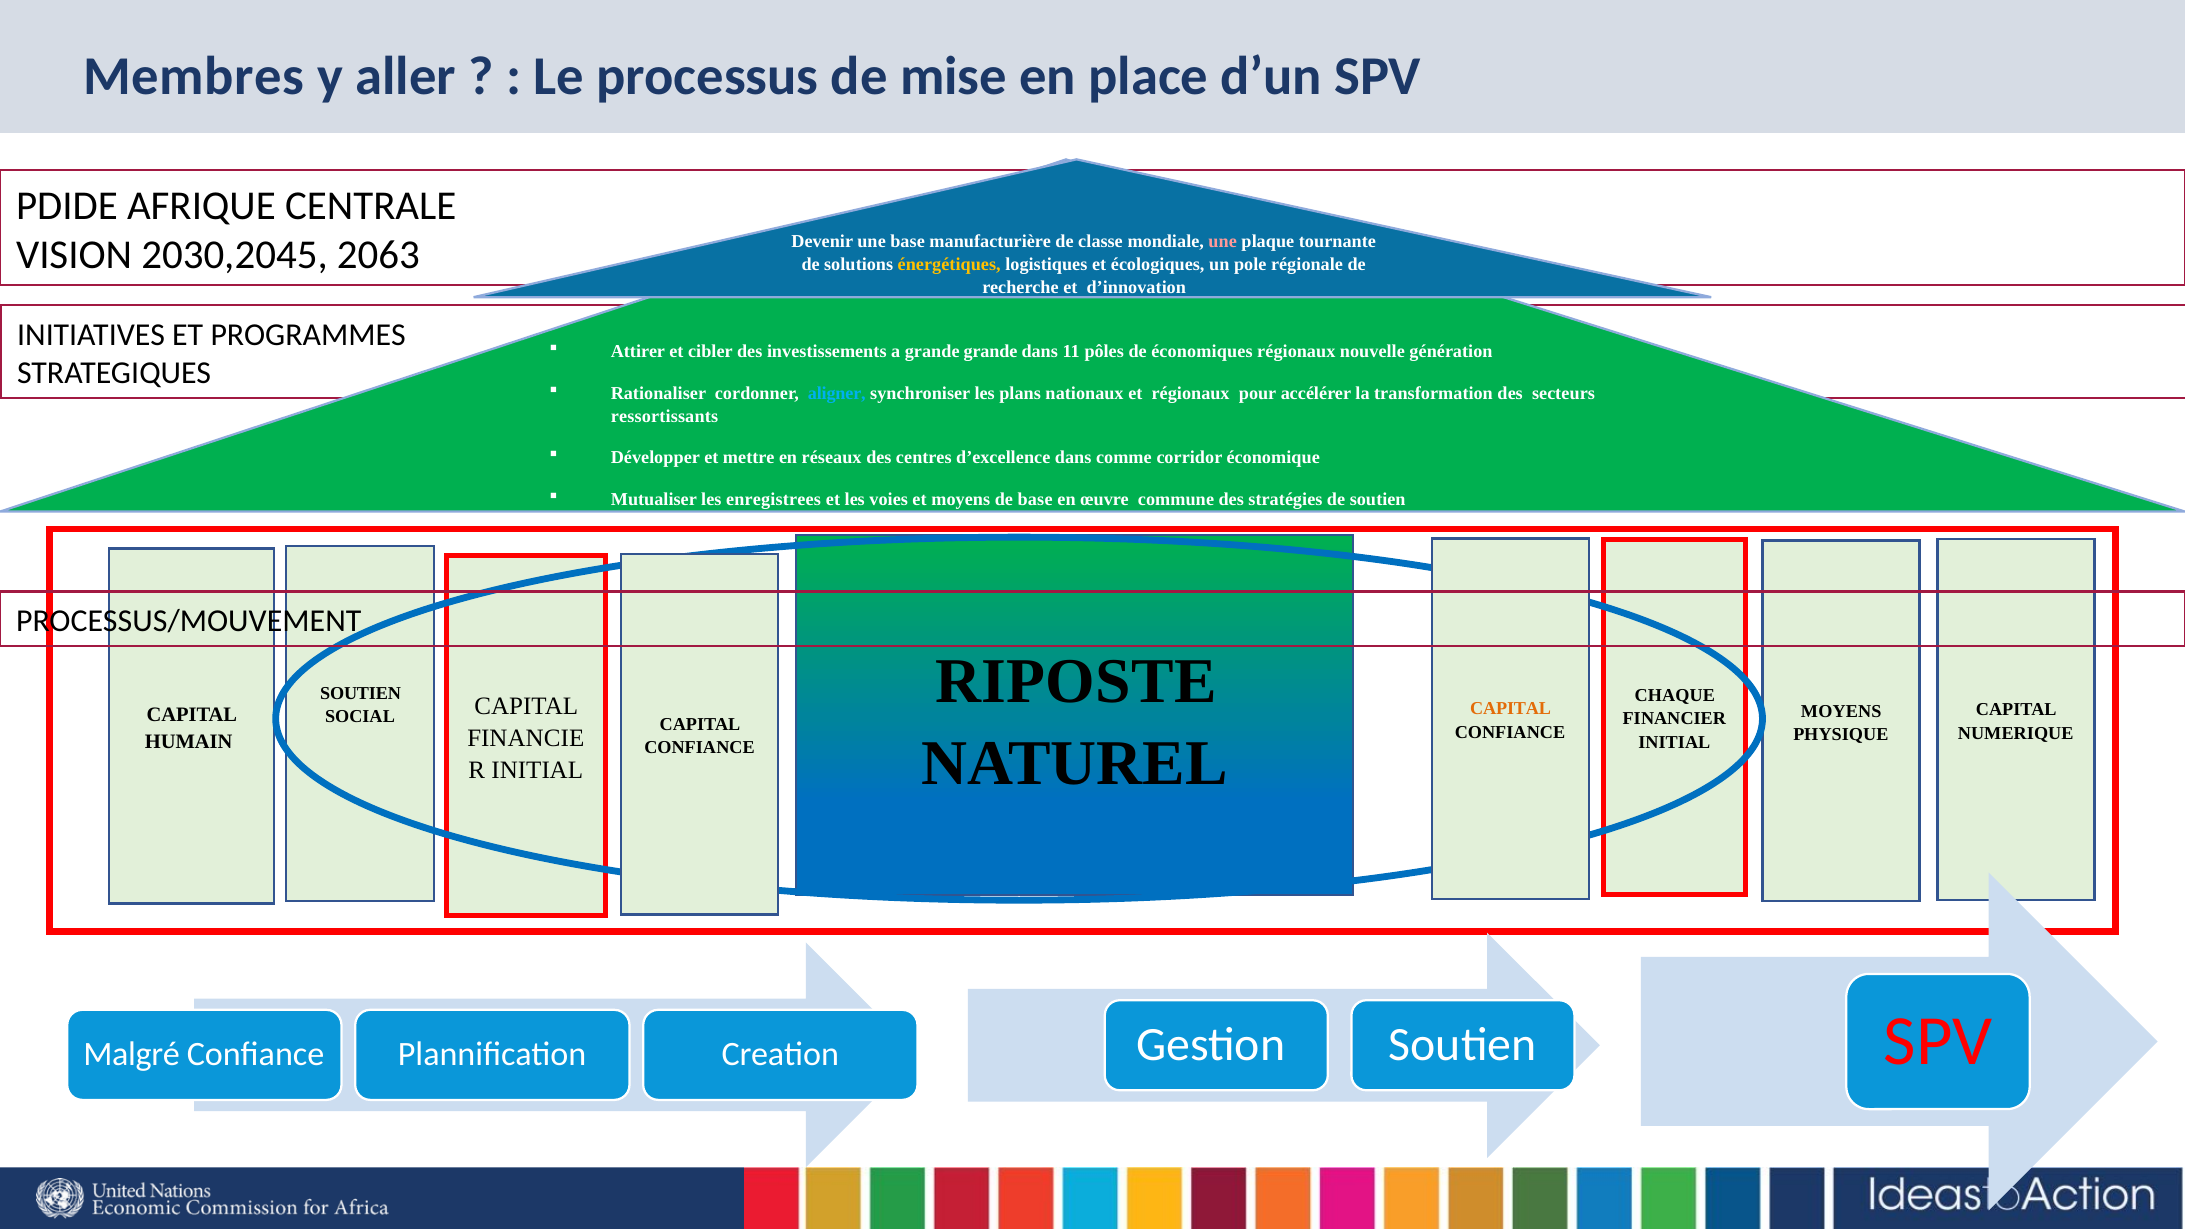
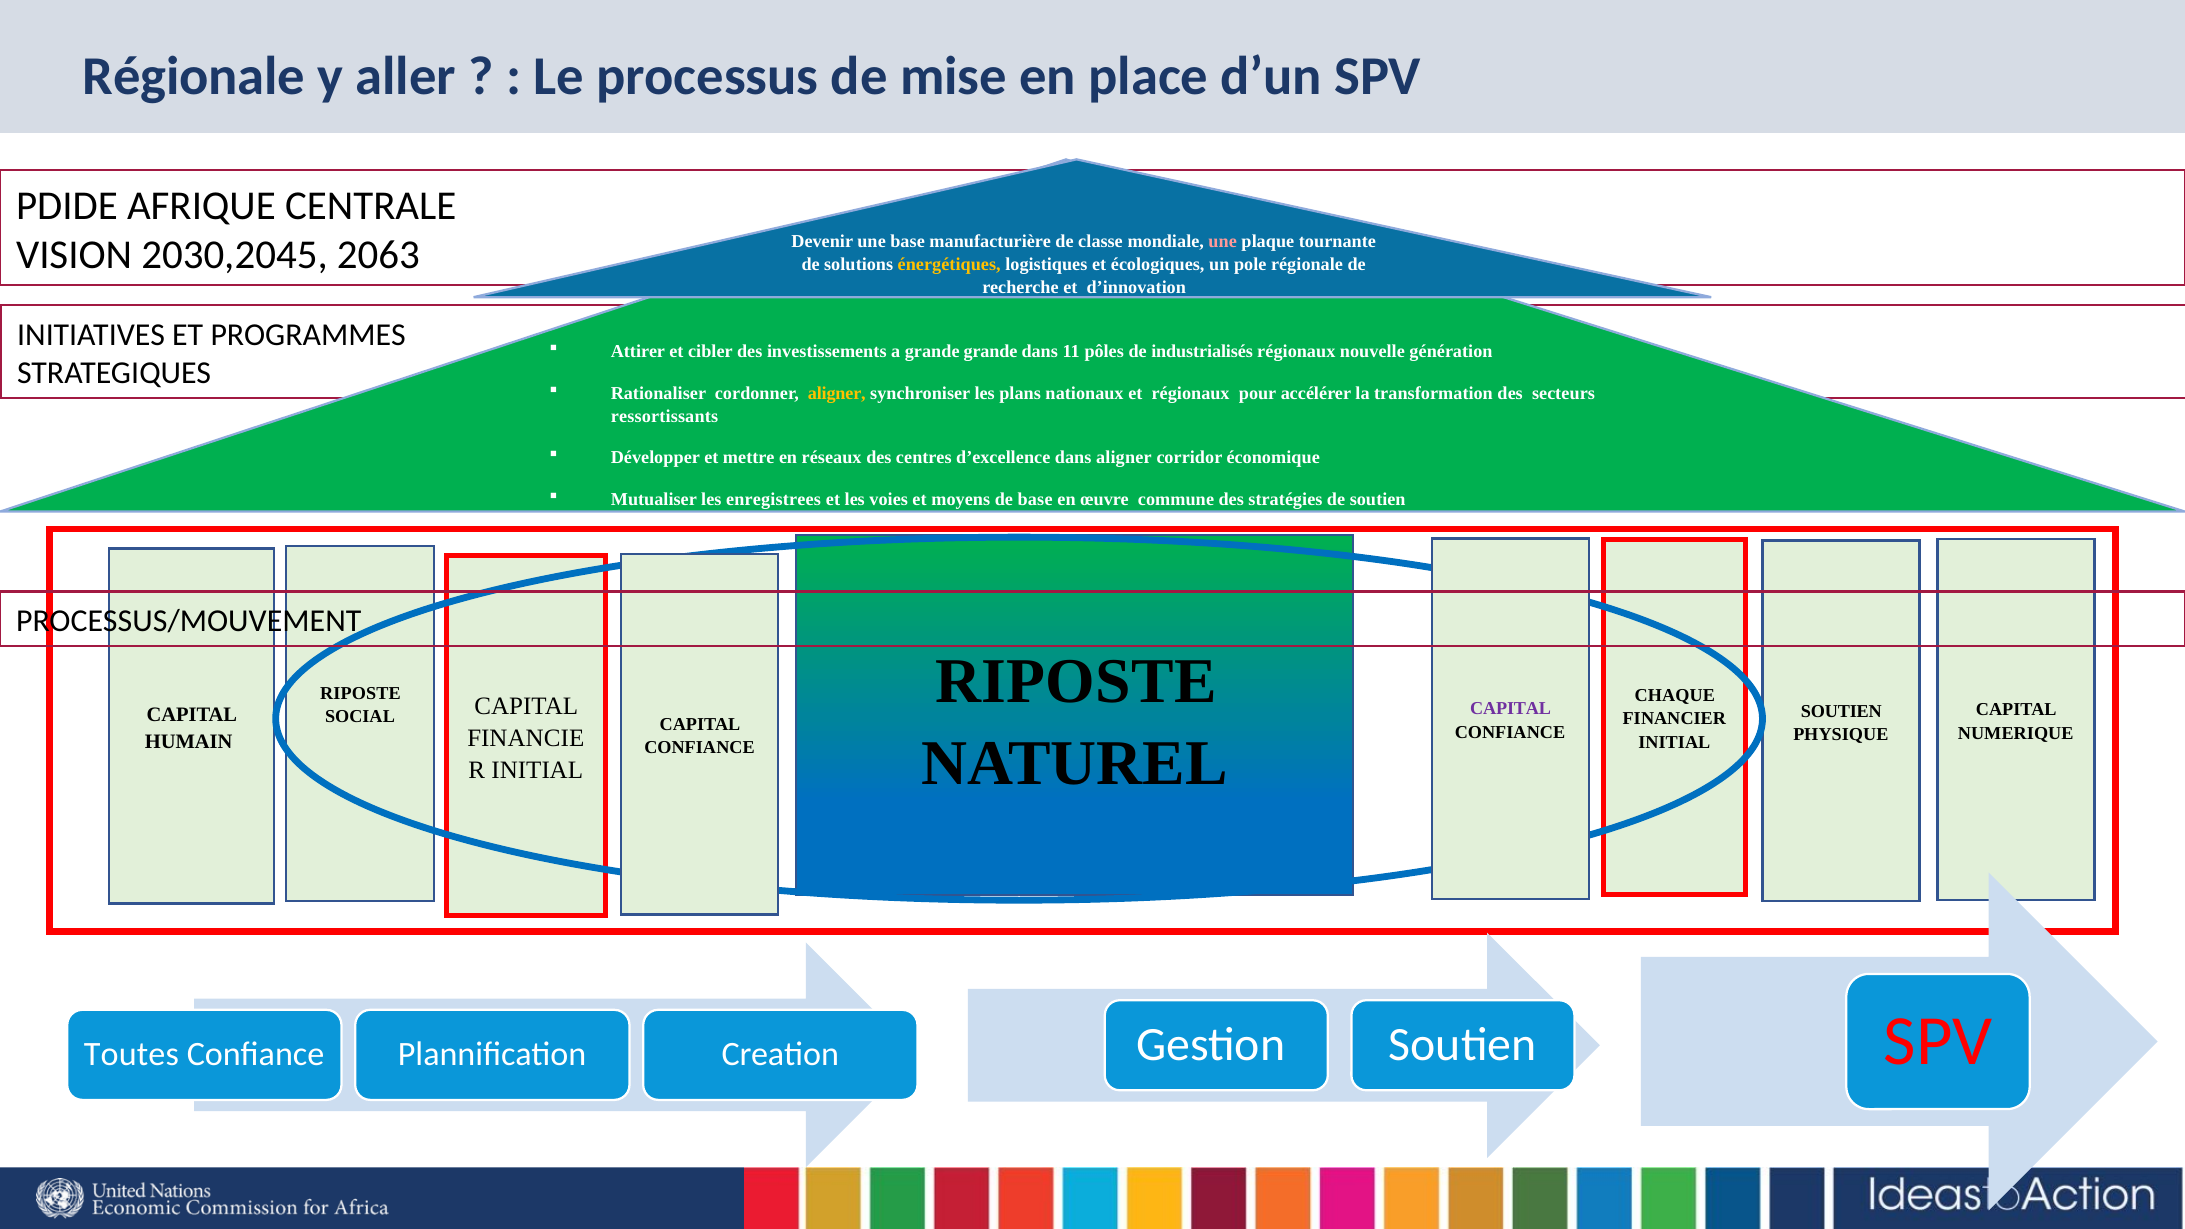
Membres: Membres -> Régionale (194, 76)
économiques: économiques -> industrialisés (1202, 352)
aligner colour: light blue -> yellow (837, 393)
dans comme: comme -> aligner (1124, 458)
SOUTIEN: SOUTIEN -> RIPOSTE (360, 693)
MOYENS: MOYENS -> SOUTIEN (1841, 711)
CAPITAL colour: orange -> purple (1511, 709)
Malgré: Malgré -> Toutes (131, 1055)
